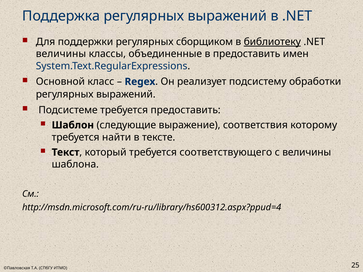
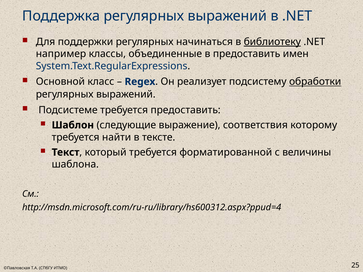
сборщиком: сборщиком -> начинаться (204, 42)
величины: величины -> например (61, 54)
обработки underline: none -> present (315, 82)
соответствующего: соответствующего -> форматированной (226, 152)
